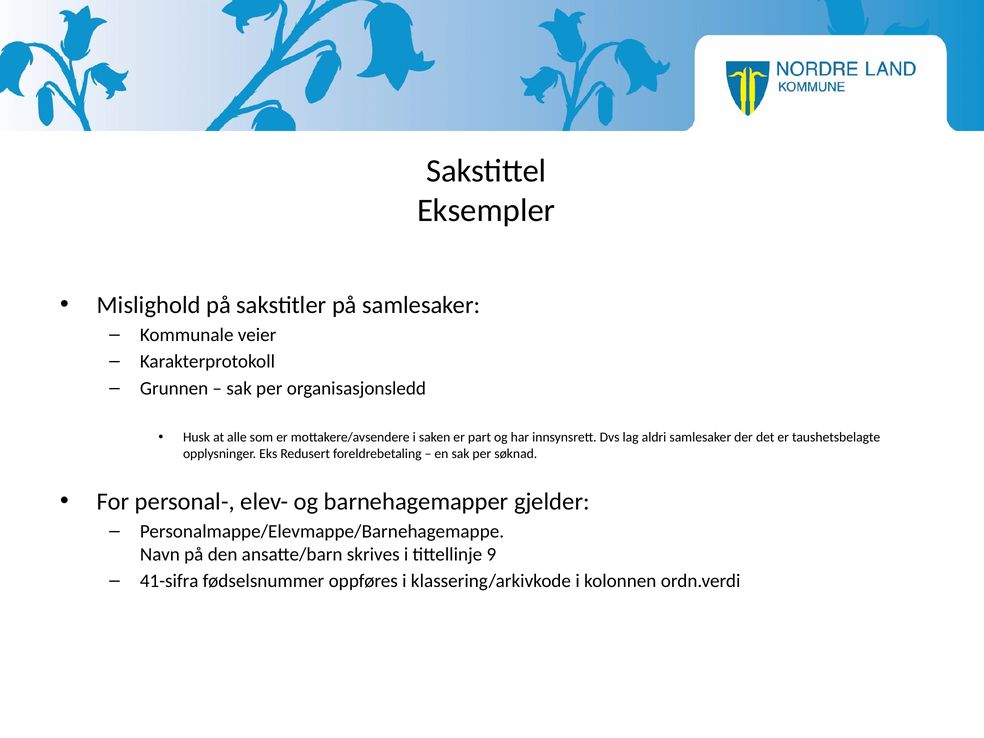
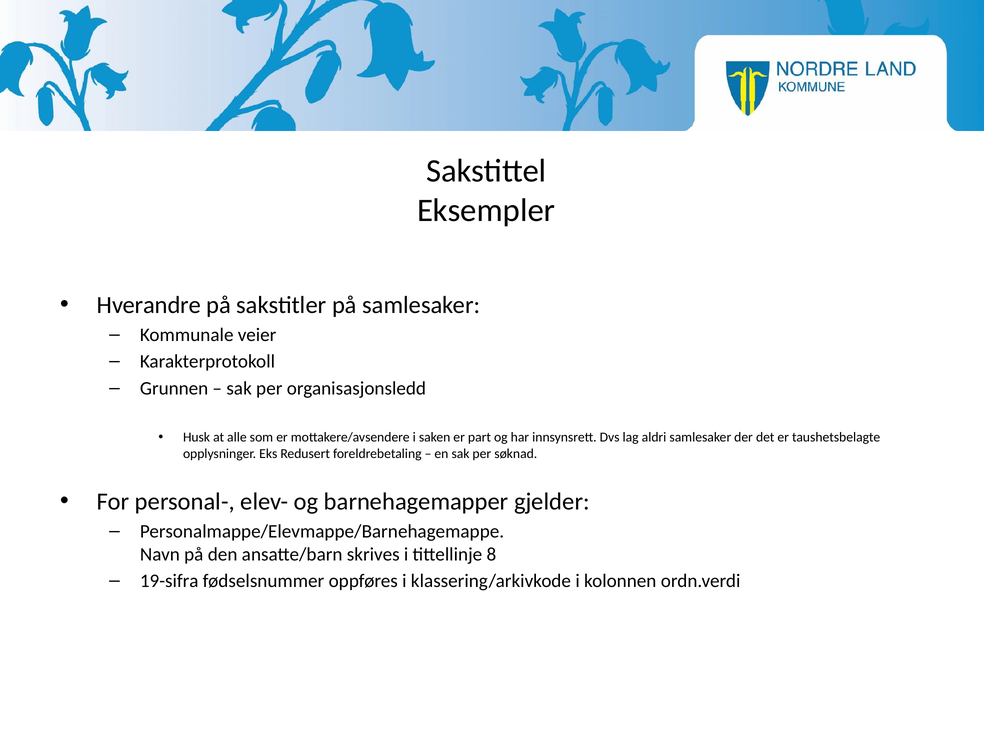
Mislighold: Mislighold -> Hverandre (149, 305)
9: 9 -> 8 (491, 554)
41-sifra: 41-sifra -> 19-sifra (169, 581)
